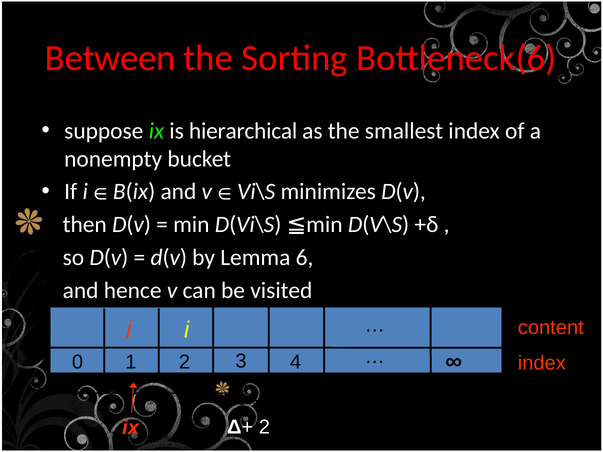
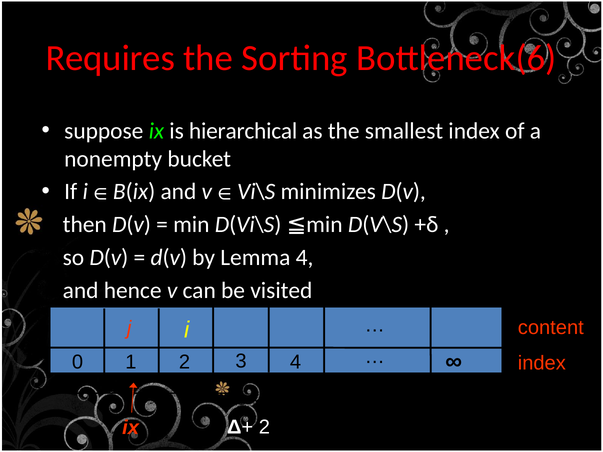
Between: Between -> Requires (110, 58)
Lemma 6: 6 -> 4 (305, 258)
